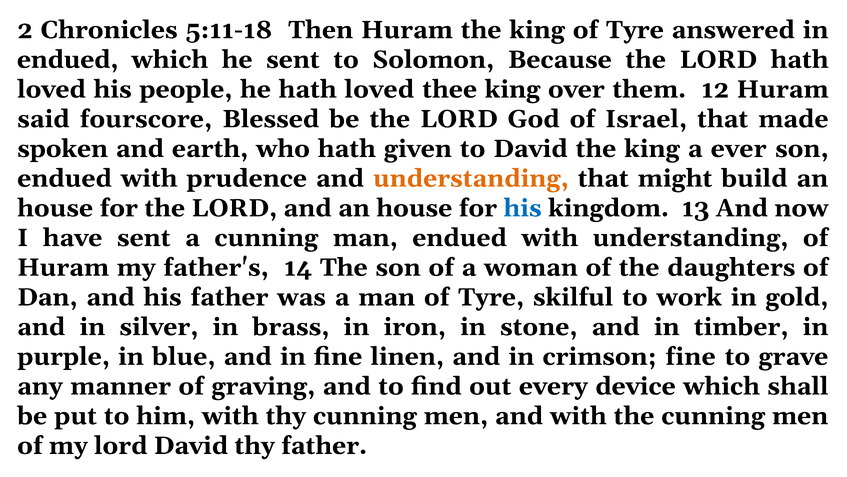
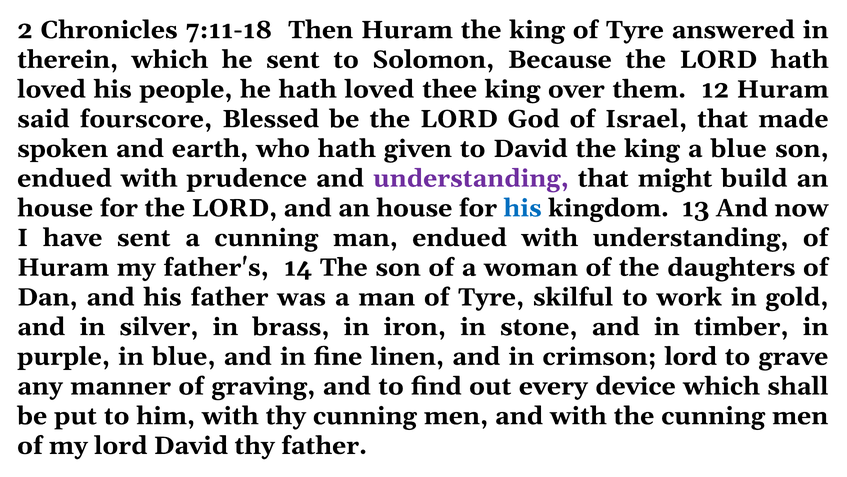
5:11-18: 5:11-18 -> 7:11-18 (229, 30)
endued: endued -> therein (68, 60)
a ever: ever -> blue (739, 149)
understanding colour: orange -> purple (471, 178)
crimson fine: fine -> lord (691, 356)
